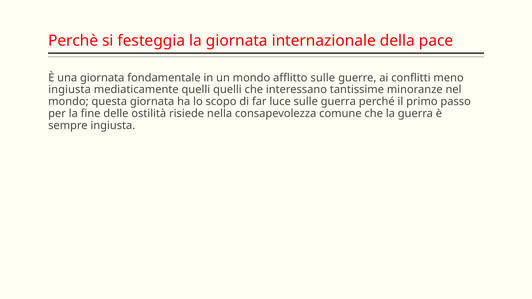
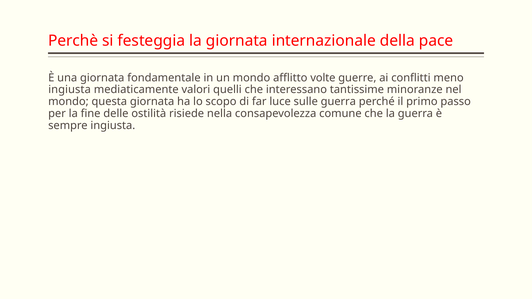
afflitto sulle: sulle -> volte (323, 78)
mediaticamente quelli: quelli -> valori (196, 90)
